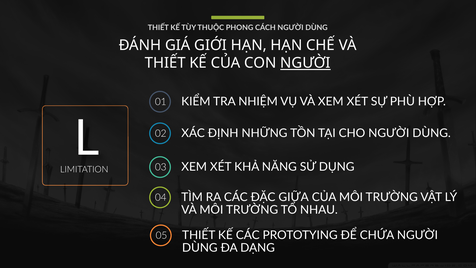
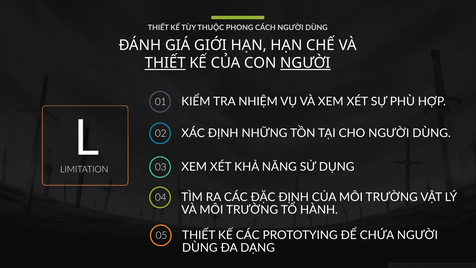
THIẾT underline: none -> present (165, 63)
ĐẶC GIỮA: GIỮA -> ĐỊNH (294, 197)
NHAU: NHAU -> HÀNH (319, 210)
